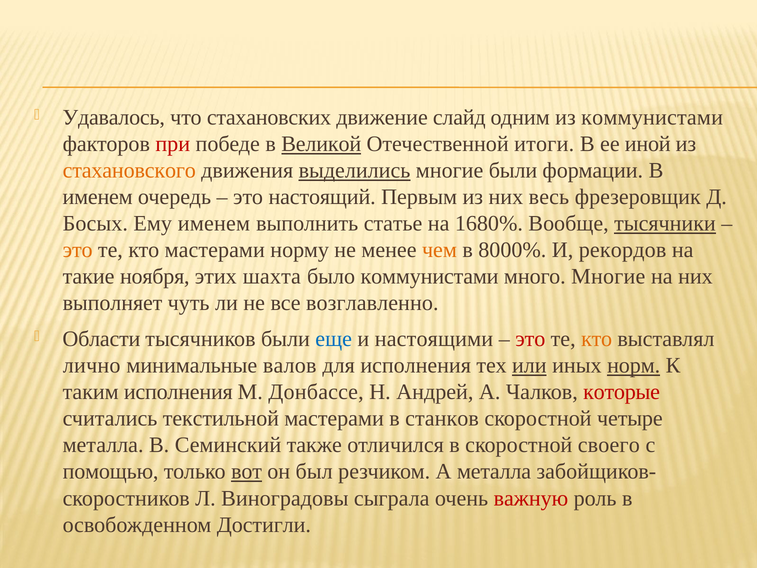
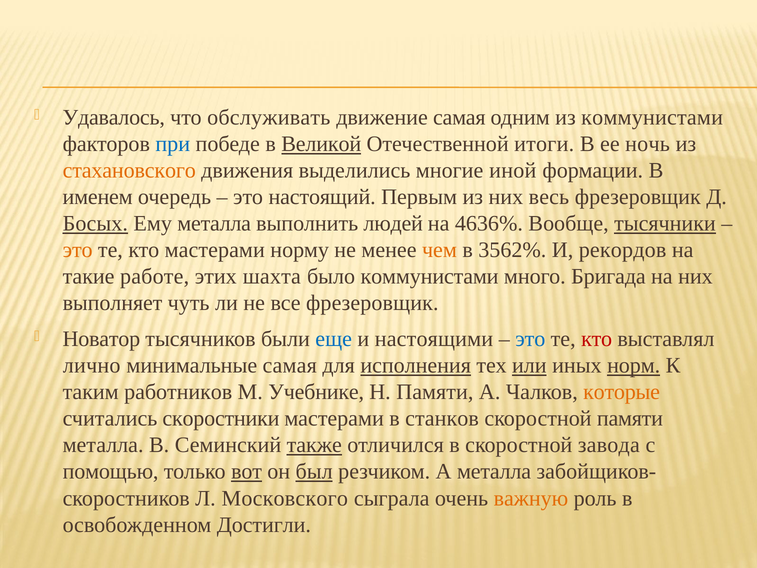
стахановских: стахановских -> обслуживать (269, 118)
движение слайд: слайд -> самая (459, 118)
при colour: red -> blue (173, 144)
иной: иной -> ночь (648, 144)
выделились underline: present -> none (355, 171)
многие были: были -> иной (513, 171)
Босых underline: none -> present (95, 224)
Ему именем: именем -> металла (214, 224)
статье: статье -> людей (393, 224)
1680%: 1680% -> 4636% (489, 224)
8000%: 8000% -> 3562% (512, 250)
ноября: ноября -> работе (155, 277)
много Многие: Многие -> Бригада (608, 277)
все возглавленно: возглавленно -> фрезеровщик (372, 303)
Области: Области -> Новатор (101, 339)
это colour: red -> blue (530, 339)
кто colour: orange -> red (597, 339)
минимальные валов: валов -> самая (290, 366)
исполнения underline: none -> present (416, 366)
таким исполнения: исполнения -> работников (178, 392)
Донбассе: Донбассе -> Учебнике (316, 392)
Н Андрей: Андрей -> Памяти (435, 392)
которые colour: red -> orange (622, 392)
текстильной: текстильной -> скоростники (221, 419)
скоростной четыре: четыре -> памяти (630, 419)
также underline: none -> present (314, 445)
своего: своего -> завода (609, 445)
был underline: none -> present (314, 471)
Виноградовы: Виноградовы -> Московского (285, 498)
важную colour: red -> orange (531, 498)
